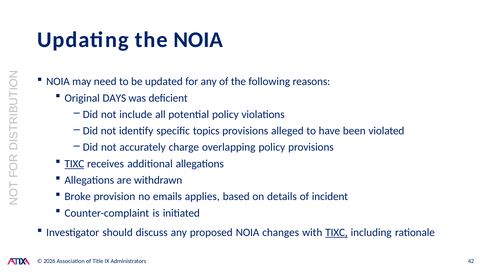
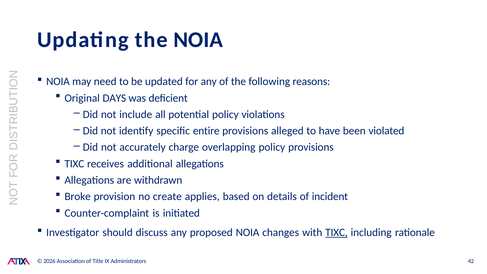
topics: topics -> entire (206, 131)
TIXC underline: present -> none (74, 164)
emails: emails -> create (167, 197)
